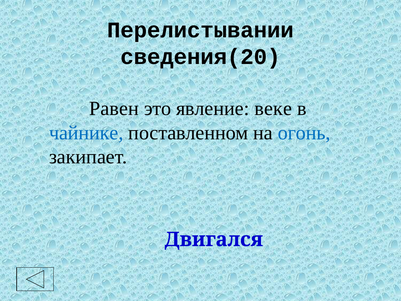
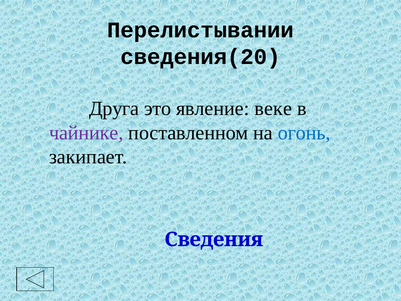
Равен: Равен -> Друга (114, 109)
чайнике colour: blue -> purple (86, 133)
Двигался: Двигался -> Сведения (214, 239)
